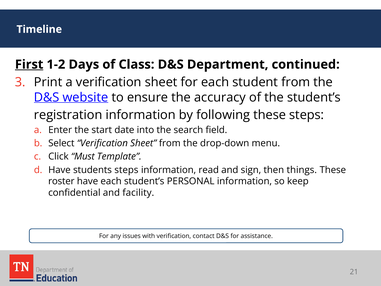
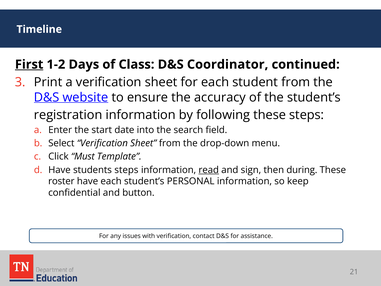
Department: Department -> Coordinator (228, 64)
read underline: none -> present (209, 170)
things: things -> during (302, 170)
facility: facility -> button (138, 193)
